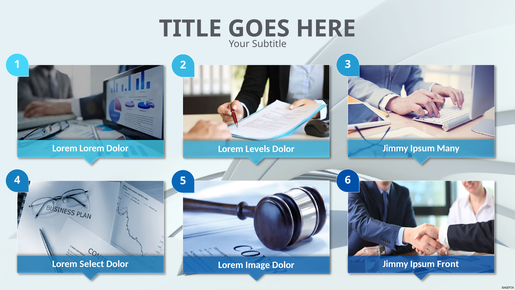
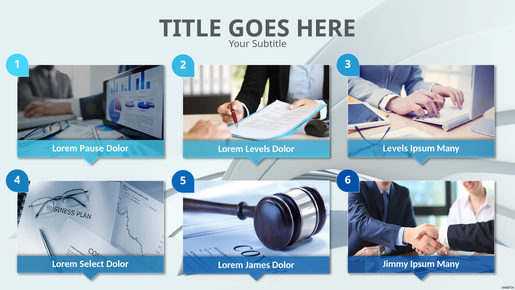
Lorem Lorem: Lorem -> Pause (92, 148)
Jimmy: Jimmy -> Levels (395, 148)
Front: Front -> Many (448, 264)
Image: Image -> James (258, 265)
